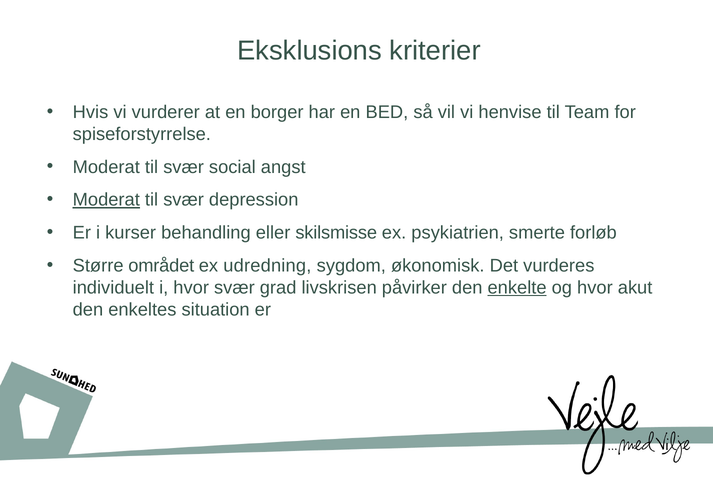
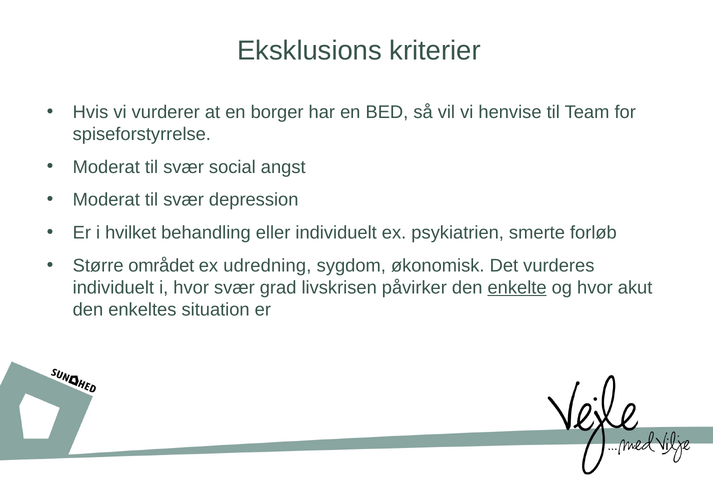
Moderat underline: present -> none (106, 200)
kurser: kurser -> hvilket (131, 233)
eller skilsmisse: skilsmisse -> individuelt (336, 233)
